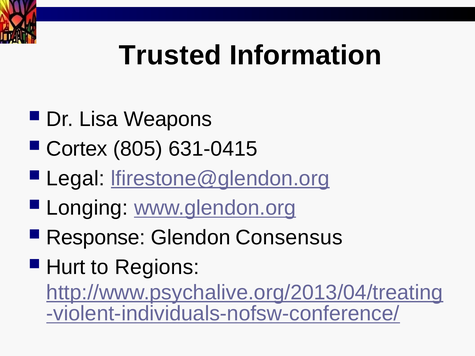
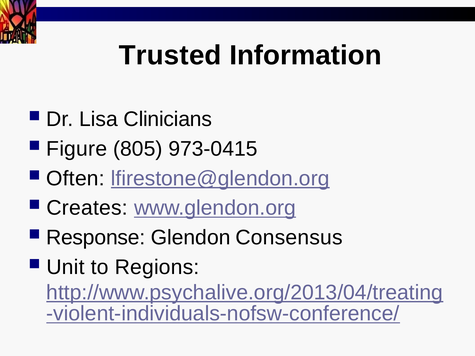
Weapons: Weapons -> Clinicians (168, 119)
Cortex: Cortex -> Figure (77, 149)
631-0415: 631-0415 -> 973-0415 (213, 149)
Legal: Legal -> Often (76, 179)
Longing: Longing -> Creates (87, 208)
Hurt: Hurt -> Unit (66, 267)
